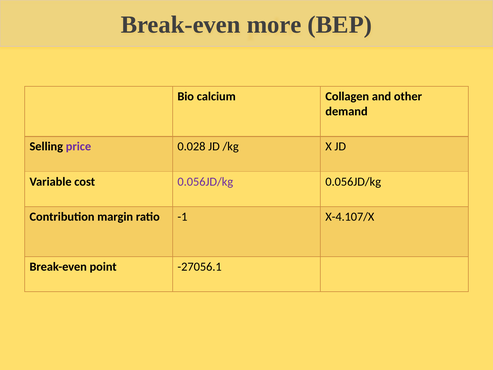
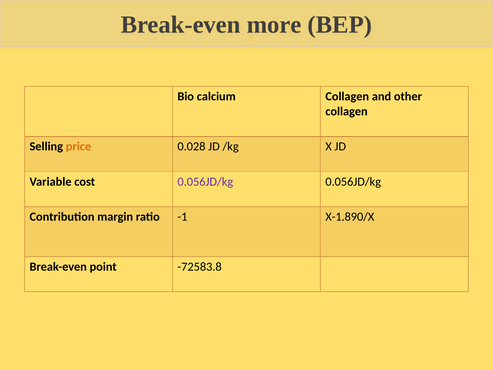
demand: demand -> collagen (347, 111)
price colour: purple -> orange (78, 146)
X-4.107/X: X-4.107/X -> X-1.890/X (350, 217)
-27056.1: -27056.1 -> -72583.8 (200, 267)
